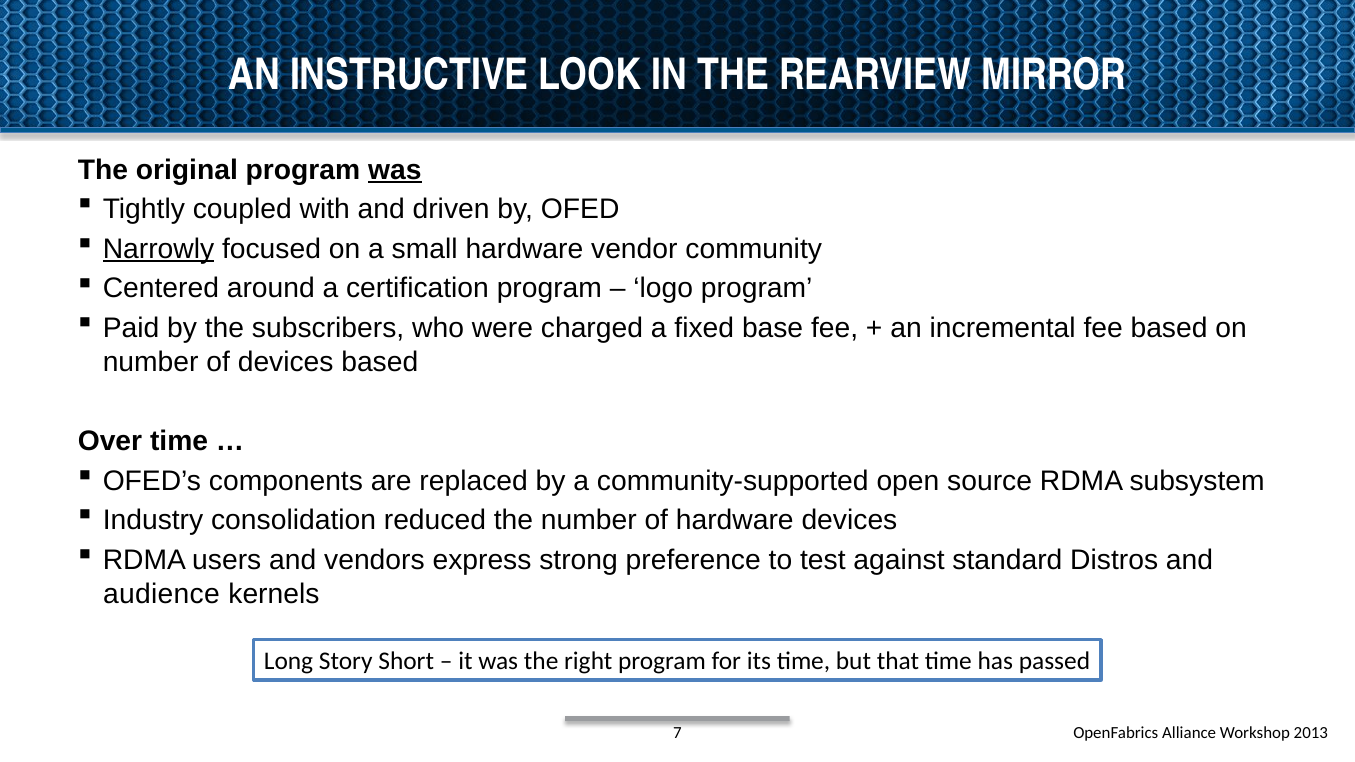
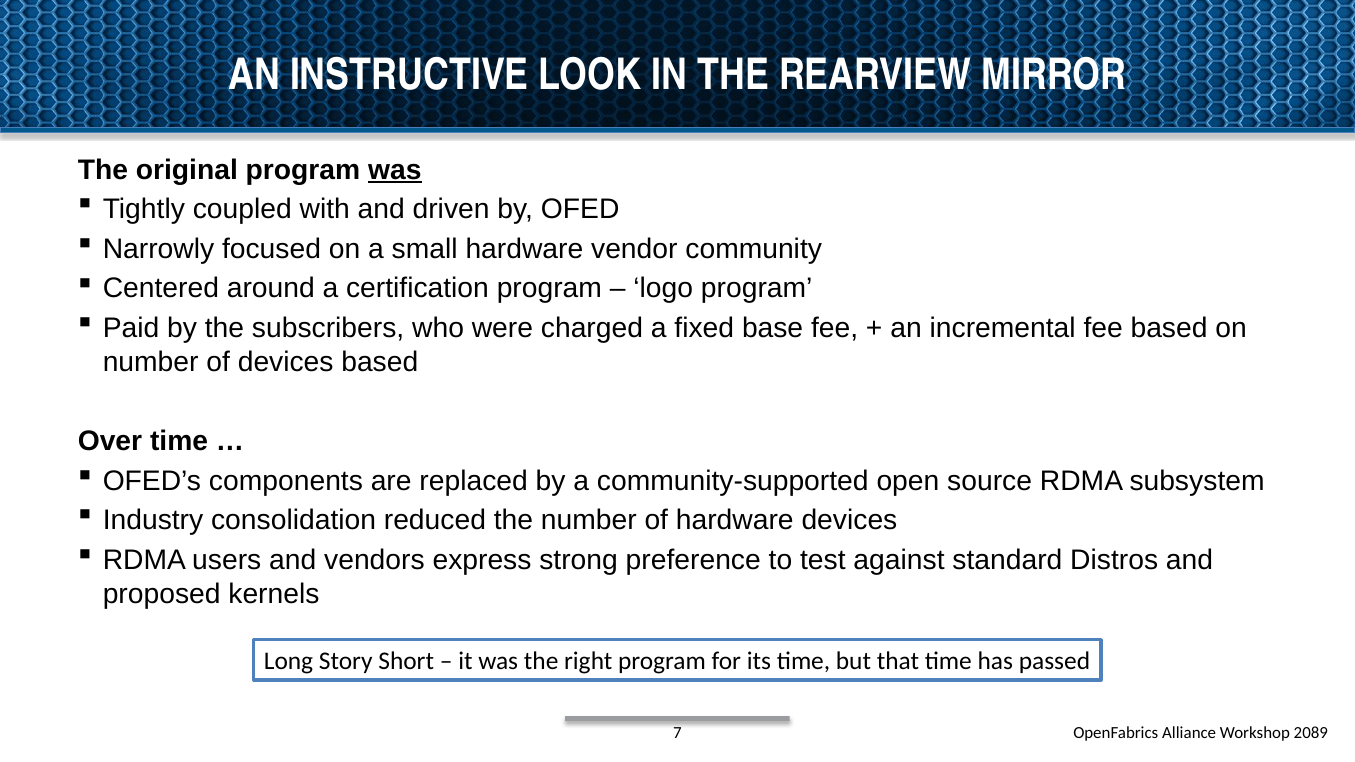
Narrowly underline: present -> none (159, 249)
audience: audience -> proposed (162, 594)
2013: 2013 -> 2089 (1311, 733)
